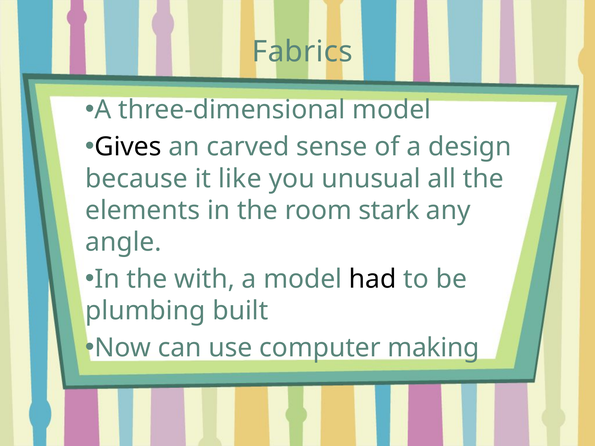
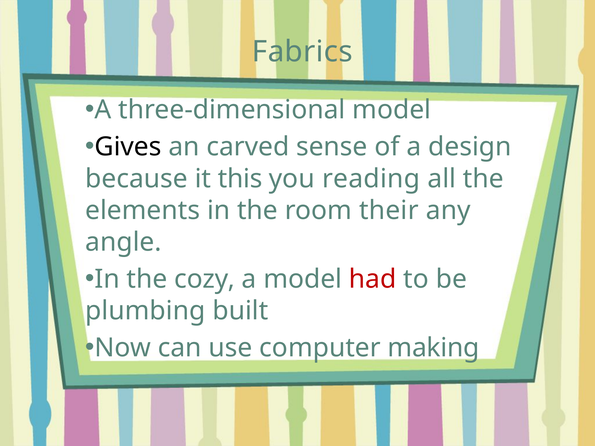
like: like -> this (240, 179)
unusual: unusual -> reading (371, 179)
stark: stark -> their (389, 210)
with: with -> cozy (205, 279)
had colour: black -> red (373, 279)
